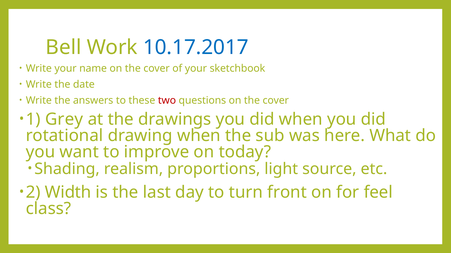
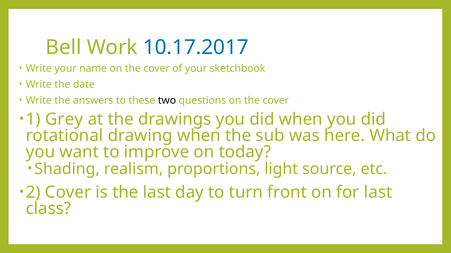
two colour: red -> black (167, 101)
Width: Width -> Cover (68, 193)
for feel: feel -> last (378, 193)
